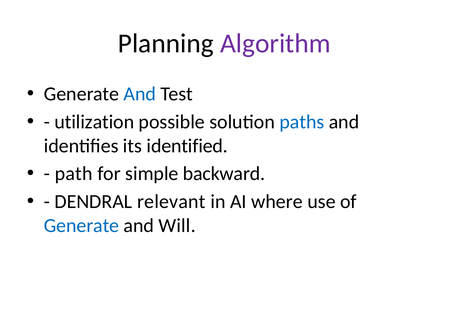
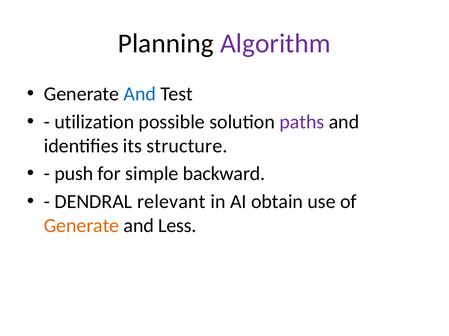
paths colour: blue -> purple (302, 122)
identified: identified -> structure (187, 146)
path: path -> push (74, 174)
where: where -> obtain (277, 202)
Generate colour: blue -> orange (81, 226)
Will: Will -> Less (177, 226)
